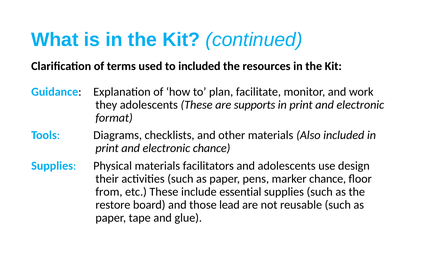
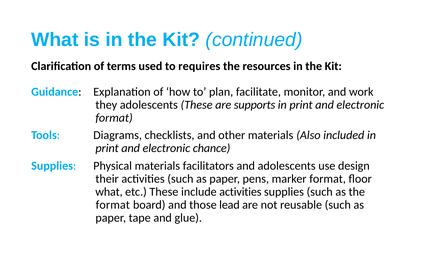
to included: included -> requires (199, 66)
marker chance: chance -> format (328, 178)
from: from -> what (109, 191)
include essential: essential -> activities (240, 191)
restore: restore -> format (113, 204)
